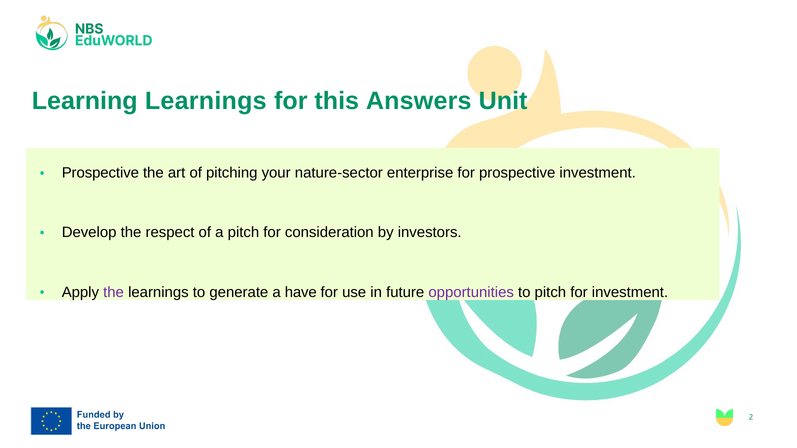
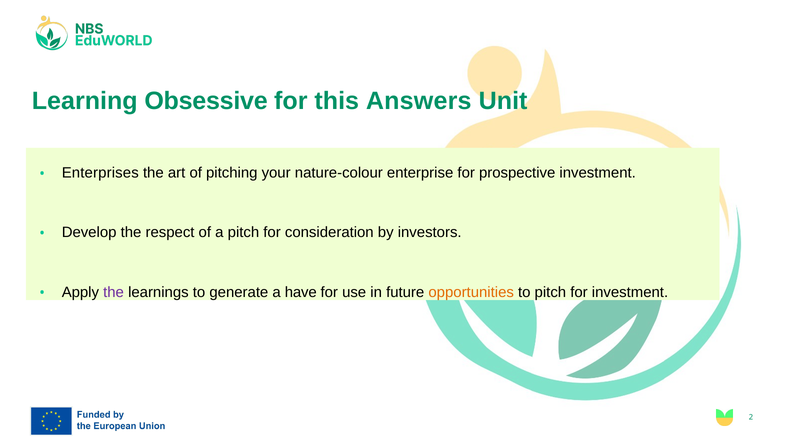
Learning Learnings: Learnings -> Obsessive (206, 101)
Prospective: Prospective -> Enterprises (100, 173)
nature-sector: nature-sector -> nature-colour (339, 173)
opportunities colour: purple -> orange (471, 292)
